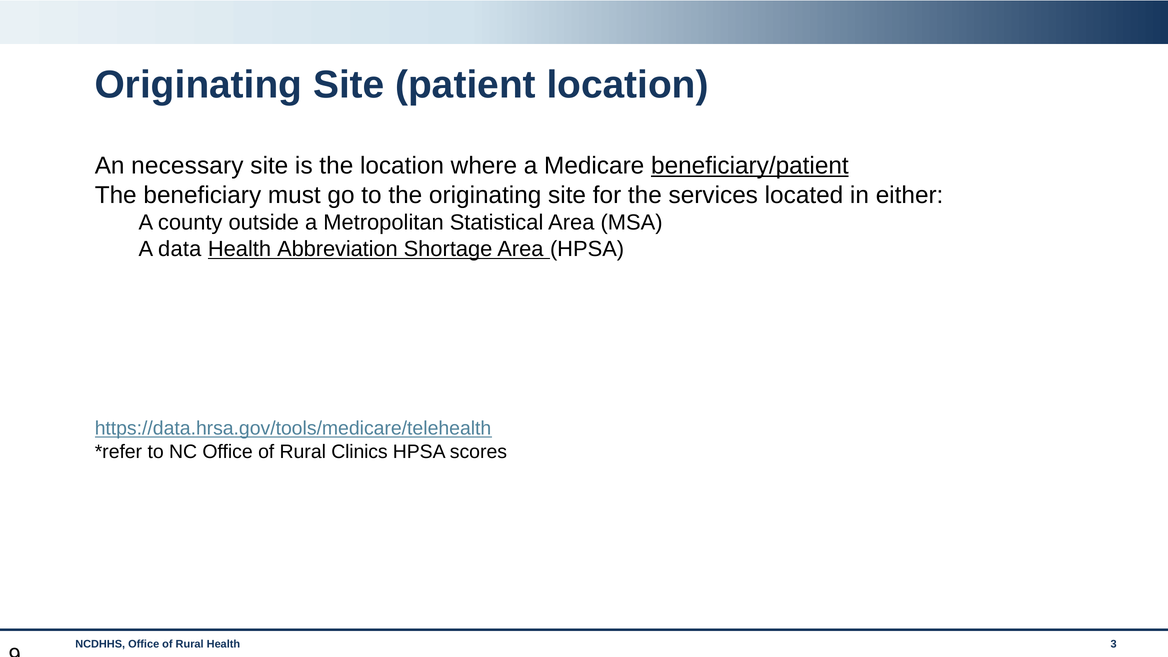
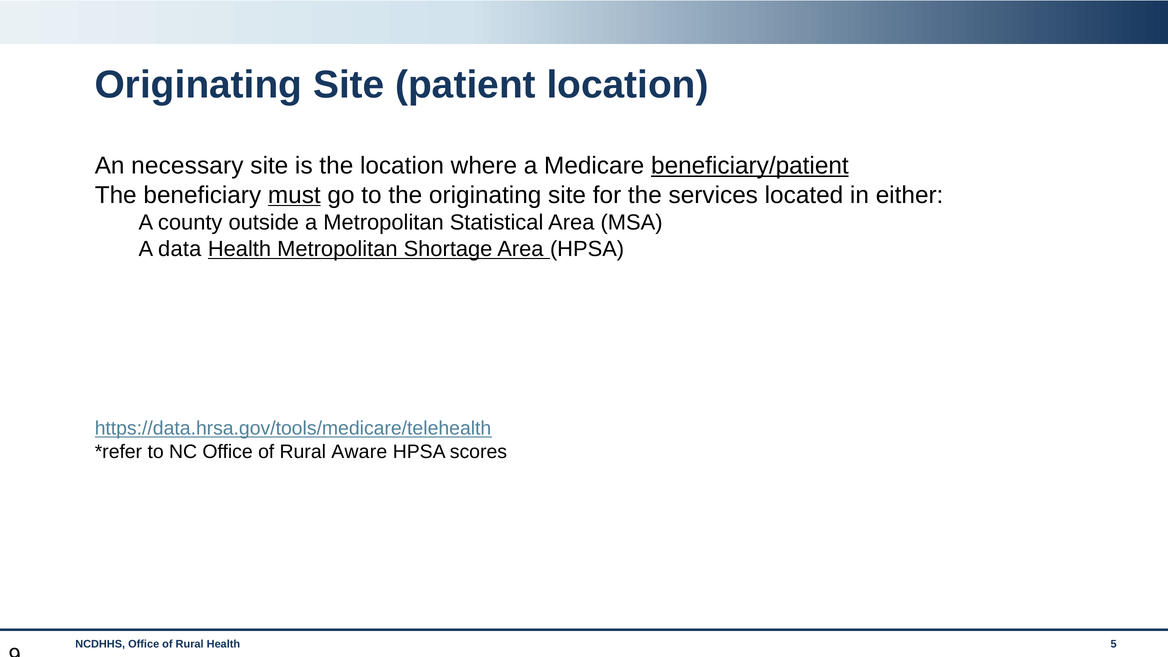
must underline: none -> present (294, 195)
Health Abbreviation: Abbreviation -> Metropolitan (337, 249)
Clinics: Clinics -> Aware (359, 452)
3: 3 -> 5 (1114, 644)
